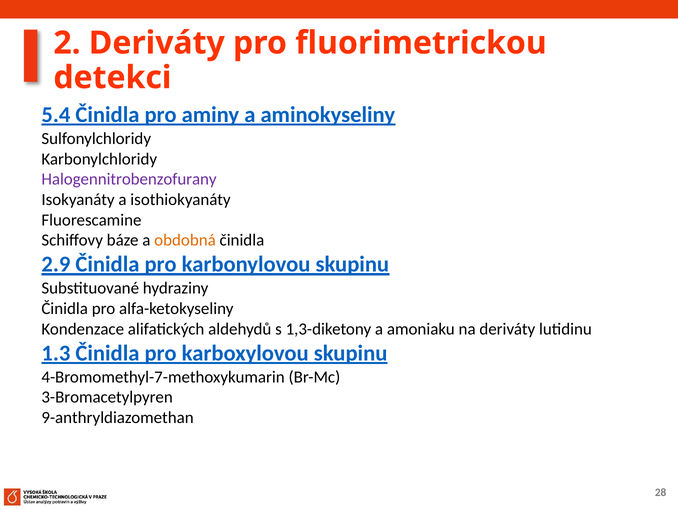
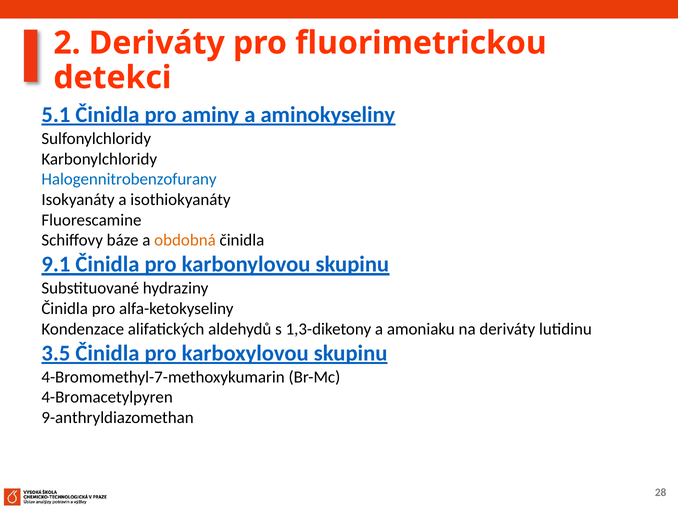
5.4: 5.4 -> 5.1 (56, 115)
Halogennitrobenzofurany colour: purple -> blue (129, 179)
2.9: 2.9 -> 9.1 (56, 264)
1.3: 1.3 -> 3.5 (56, 353)
3-Bromacetylpyren: 3-Bromacetylpyren -> 4-Bromacetylpyren (107, 397)
